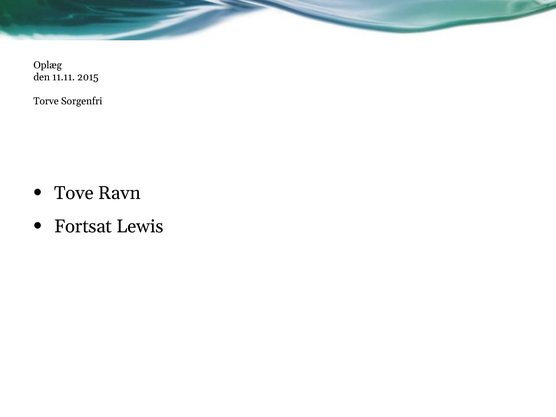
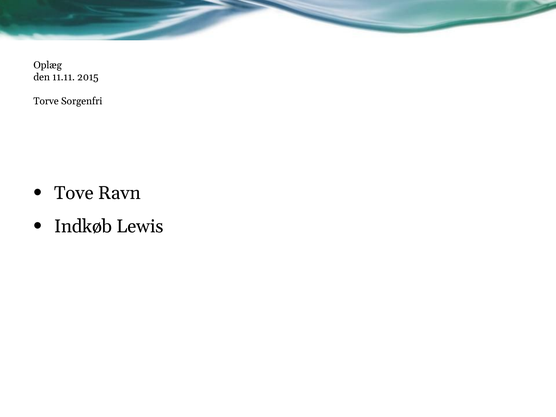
Fortsat: Fortsat -> Indkøb (83, 226)
